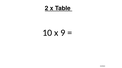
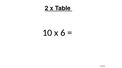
9: 9 -> 6 (63, 33)
